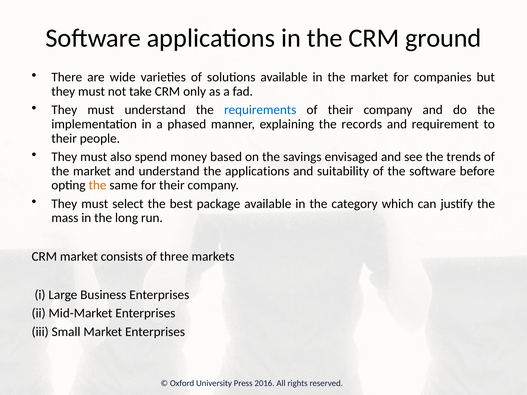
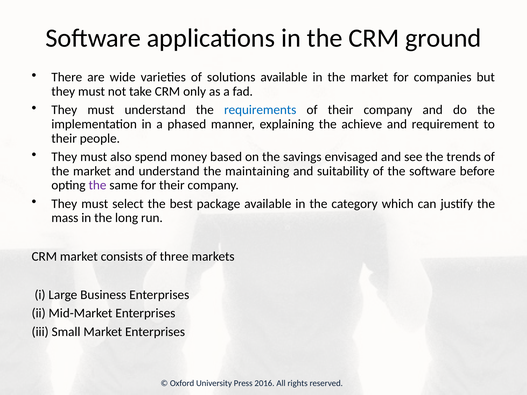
records: records -> achieve (362, 124)
the applications: applications -> maintaining (257, 171)
the colour: orange -> purple (98, 185)
